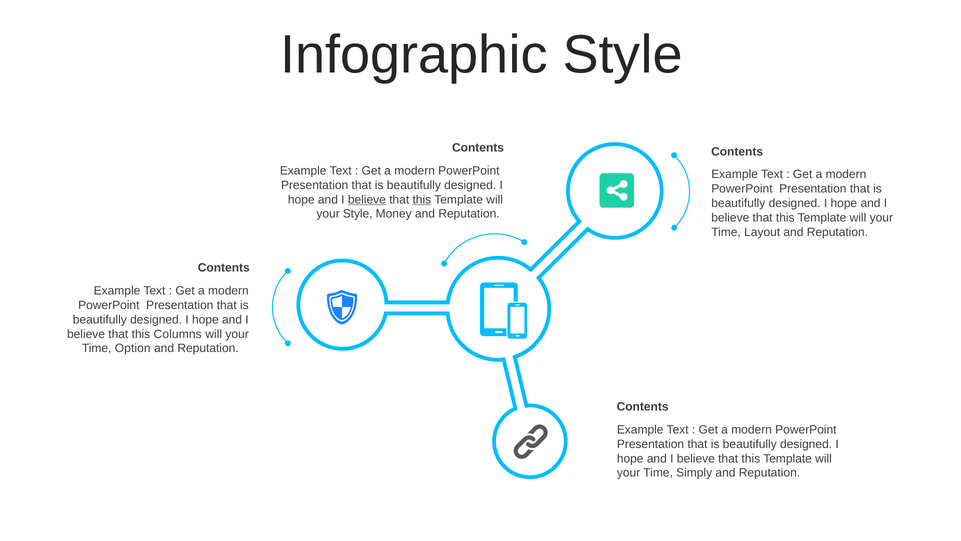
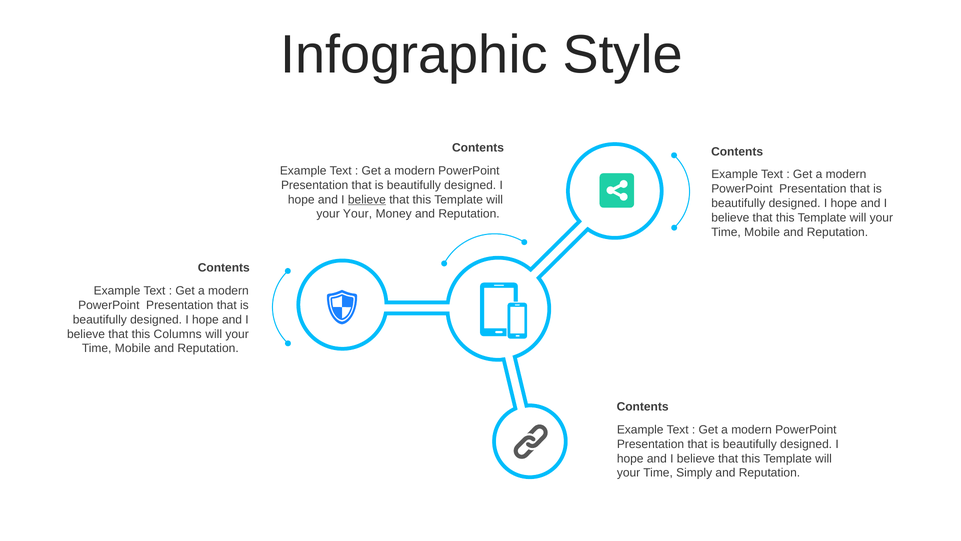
this underline: present -> none (422, 199)
your Style: Style -> Your (358, 214)
Layout: Layout -> Mobile (762, 232)
Option: Option -> Mobile (133, 348)
